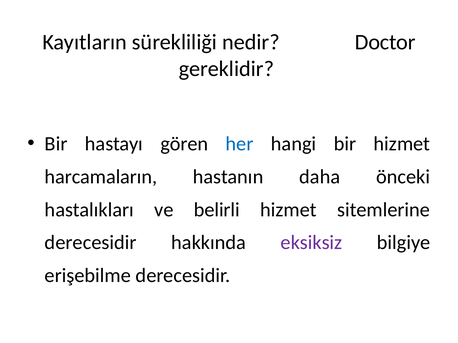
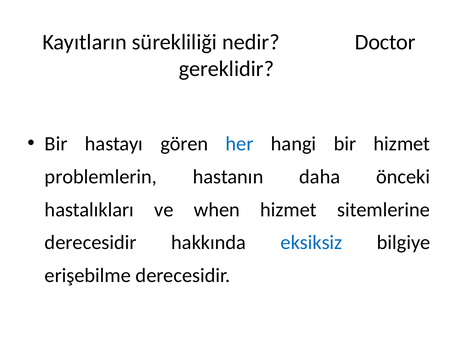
harcamaların: harcamaların -> problemlerin (101, 177)
belirli: belirli -> when (217, 210)
eksiksiz colour: purple -> blue (311, 243)
